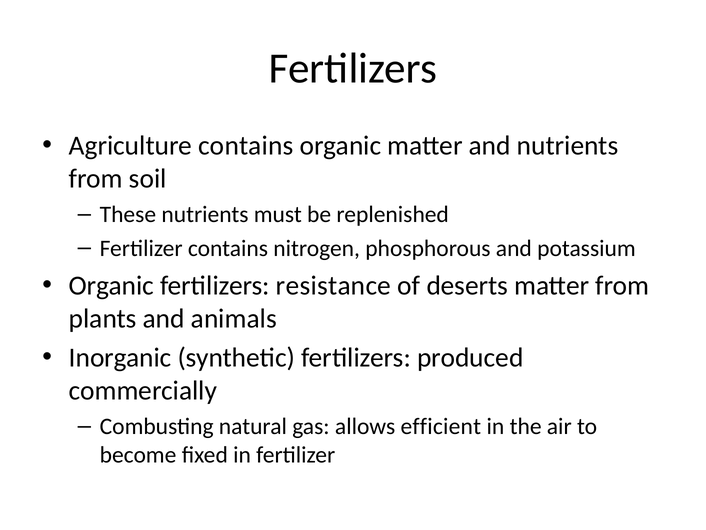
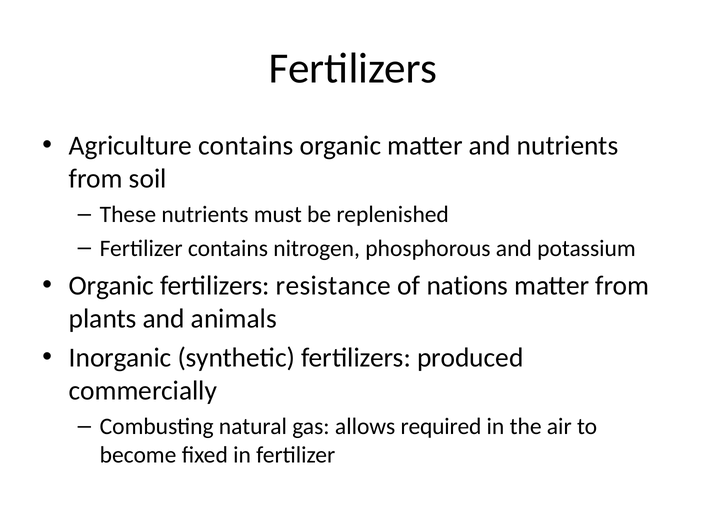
deserts: deserts -> nations (467, 285)
efficient: efficient -> required (441, 426)
